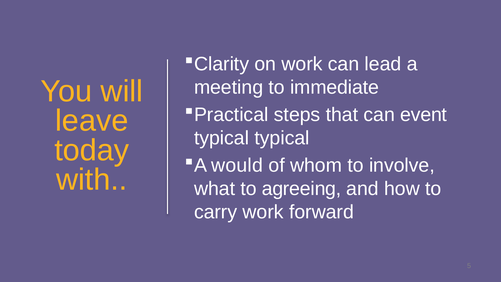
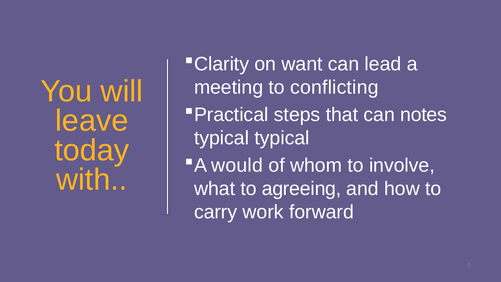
on work: work -> want (302, 64)
immediate: immediate -> conflicting (334, 87)
event: event -> notes (424, 115)
